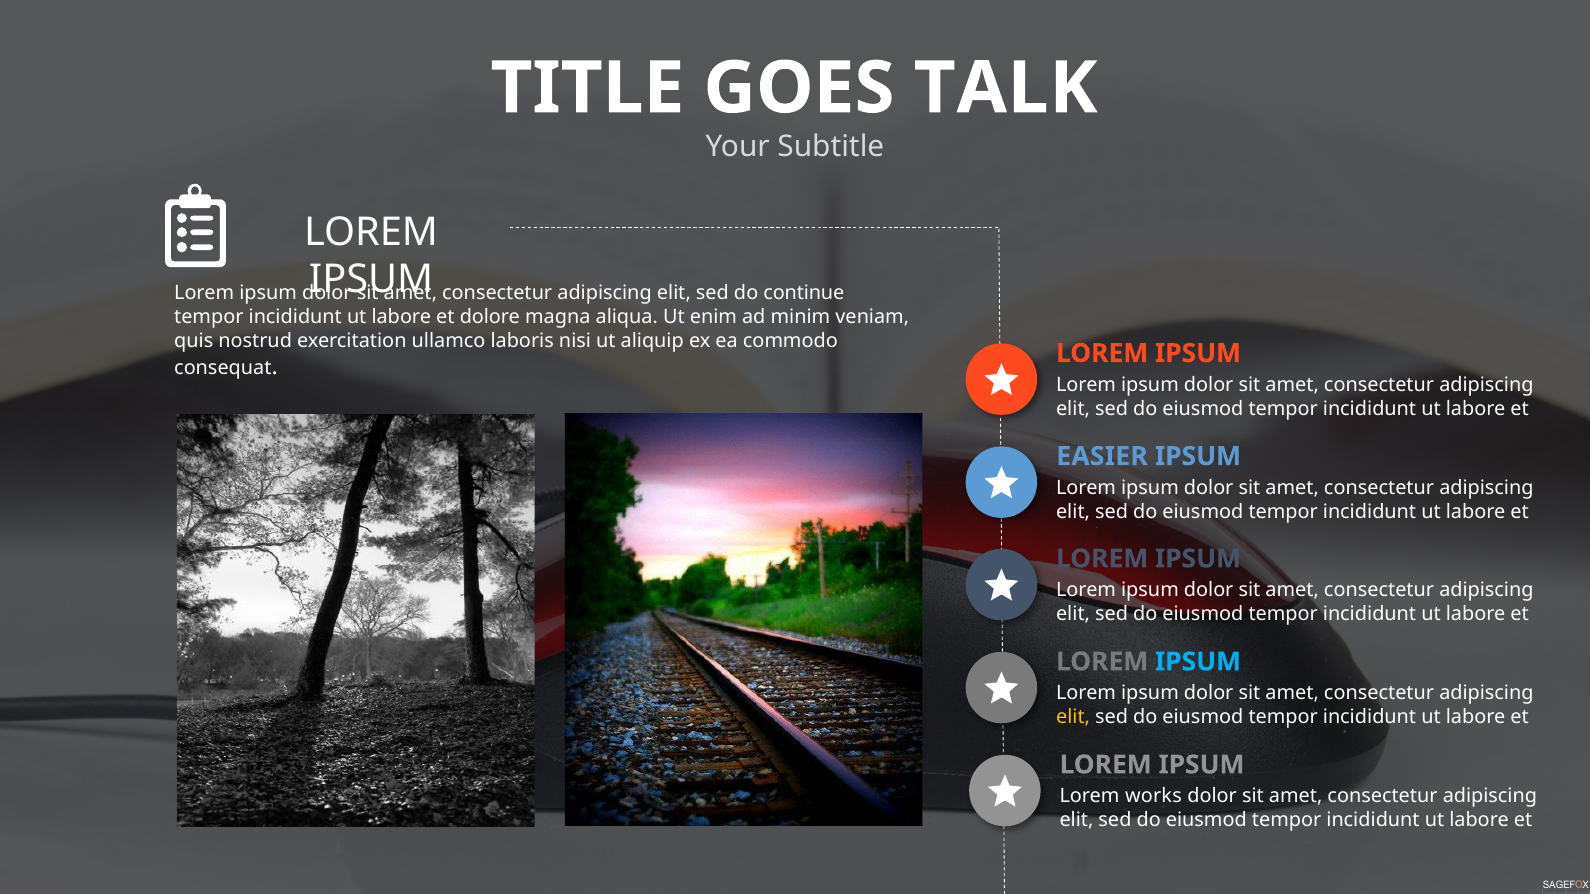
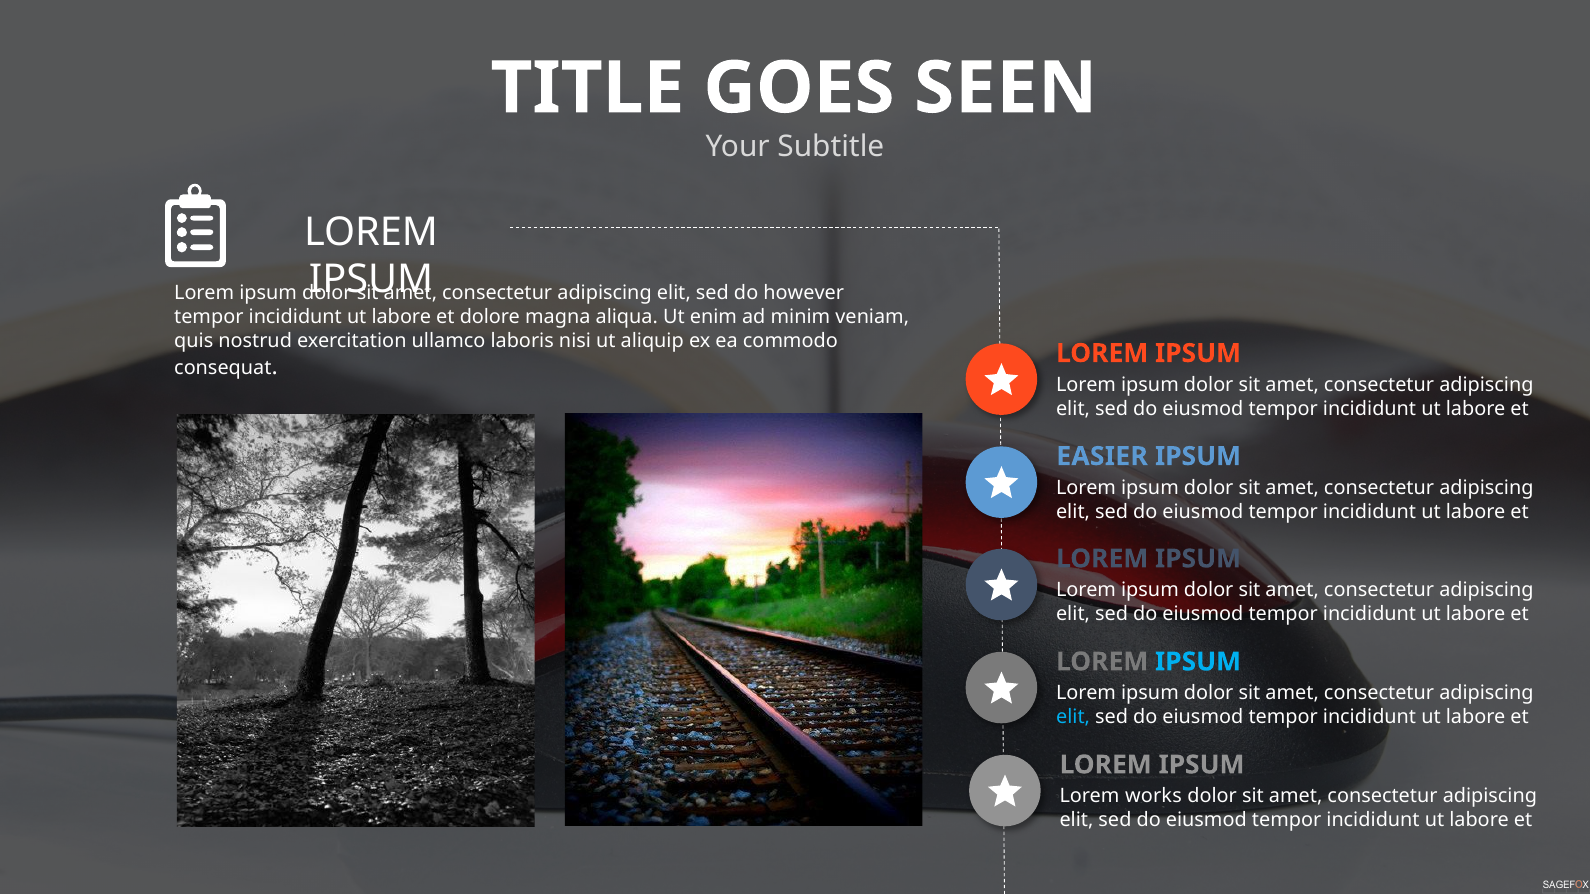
TALK: TALK -> SEEN (1006, 88)
continue: continue -> however (804, 293)
elit colour: yellow -> light blue (1073, 717)
